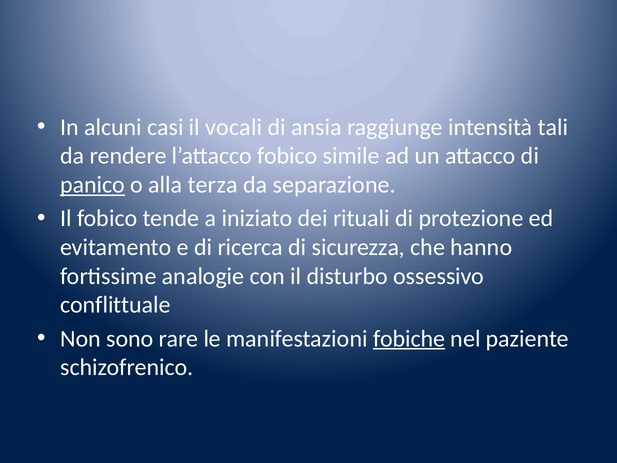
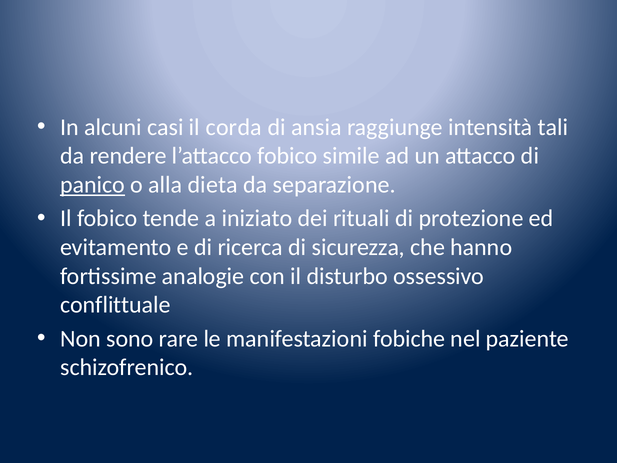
vocali: vocali -> corda (234, 127)
terza: terza -> dieta (213, 185)
fobiche underline: present -> none (409, 338)
